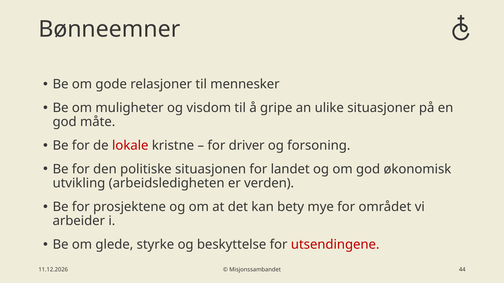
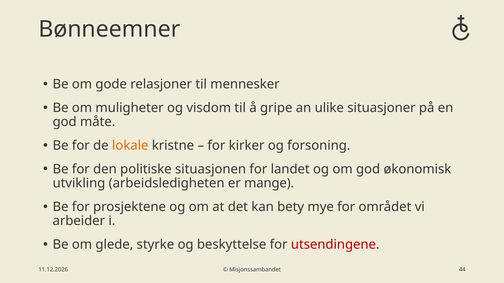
lokale colour: red -> orange (130, 146)
driver: driver -> kirker (247, 146)
verden: verden -> mange (269, 184)
